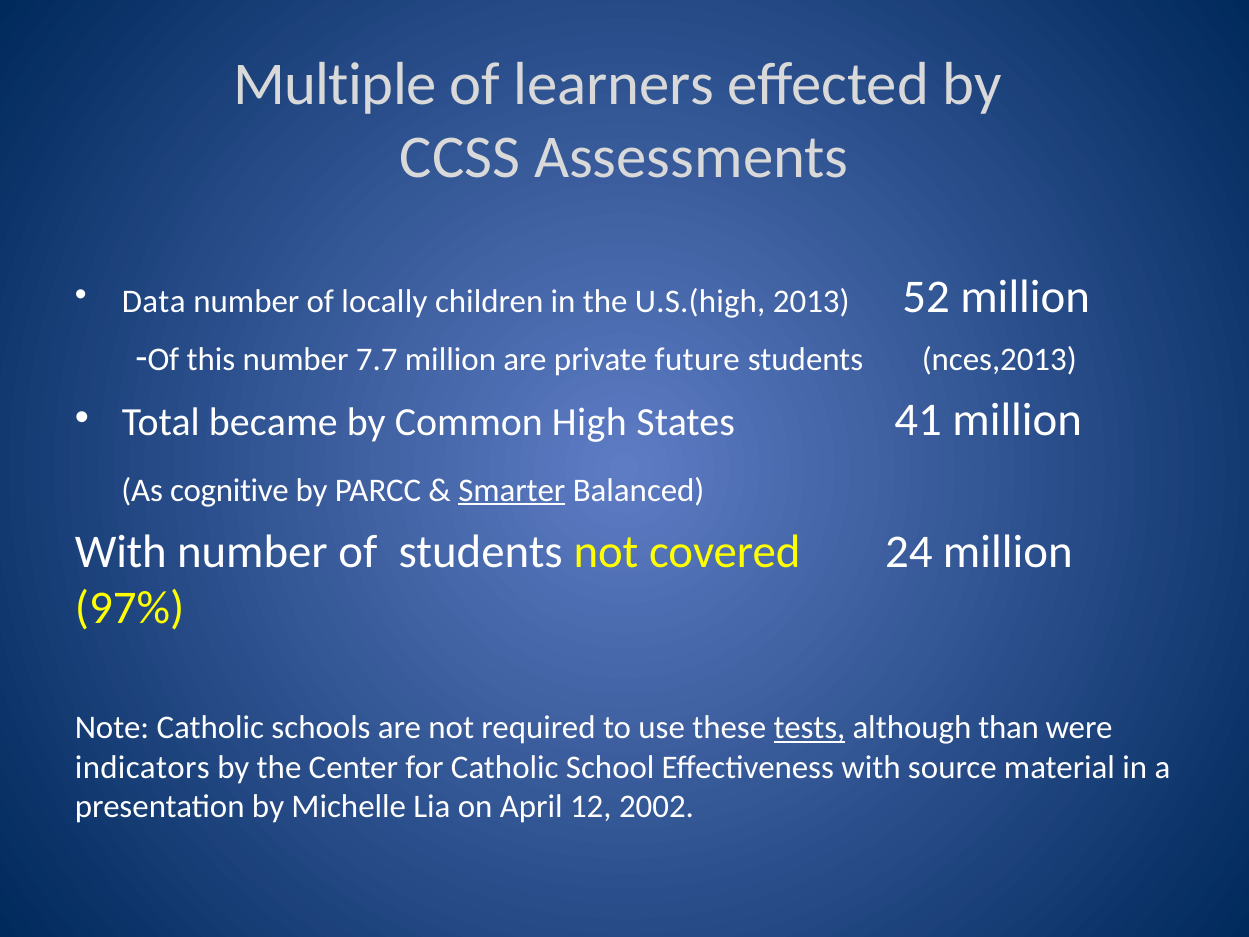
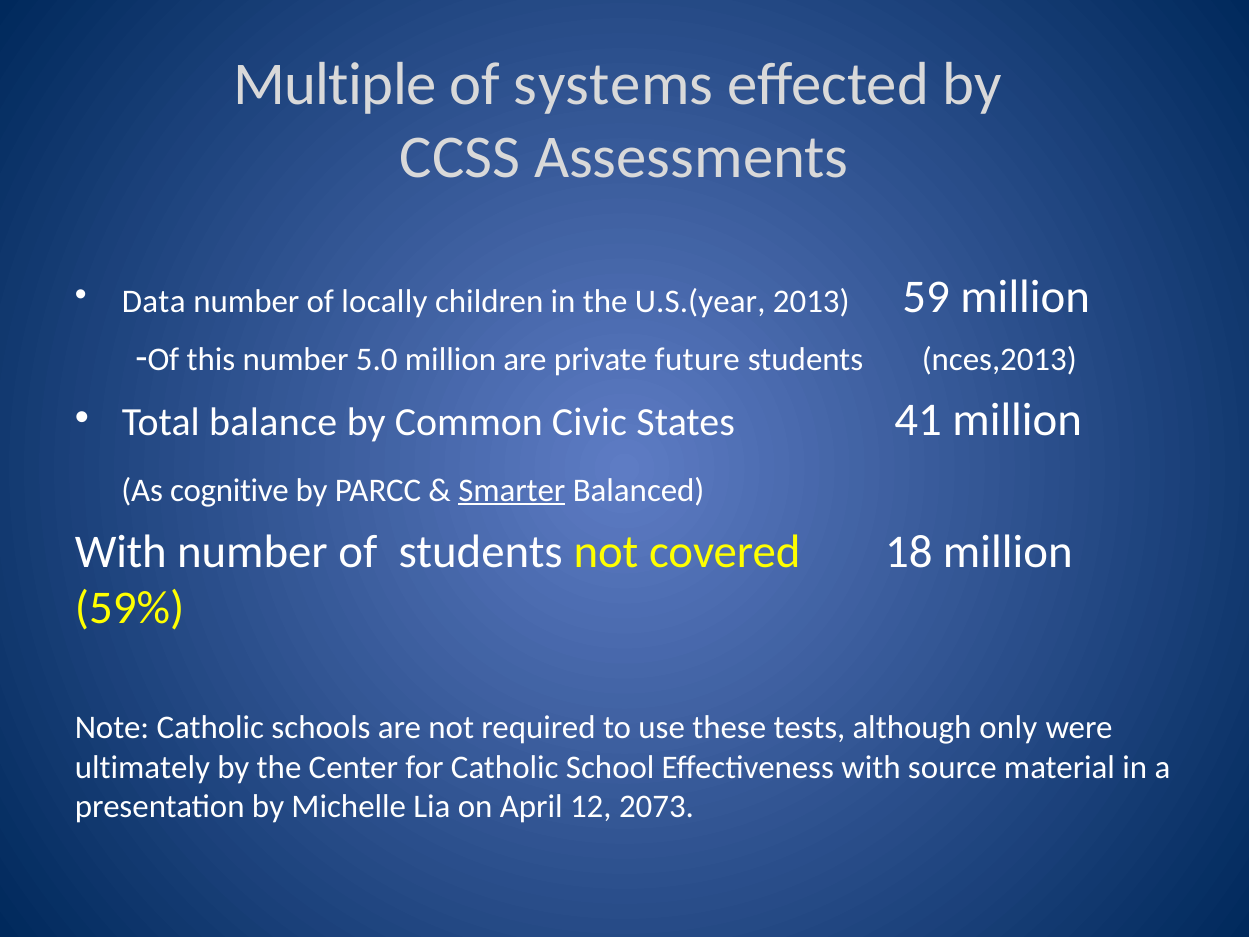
learners: learners -> systems (614, 84)
U.S.(high: U.S.(high -> U.S.(year (700, 302)
52: 52 -> 59 (926, 297)
7.7: 7.7 -> 5.0 (377, 359)
became: became -> balance (273, 422)
High: High -> Civic (589, 422)
24: 24 -> 18 (909, 551)
97%: 97% -> 59% (130, 608)
tests underline: present -> none (809, 728)
than: than -> only (1008, 728)
indicators: indicators -> ultimately (142, 767)
2002: 2002 -> 2073 (657, 807)
